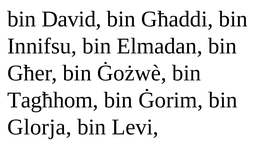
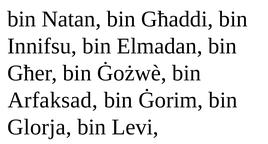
David: David -> Natan (71, 19)
Tagħhom: Tagħhom -> Arfaksad (53, 100)
